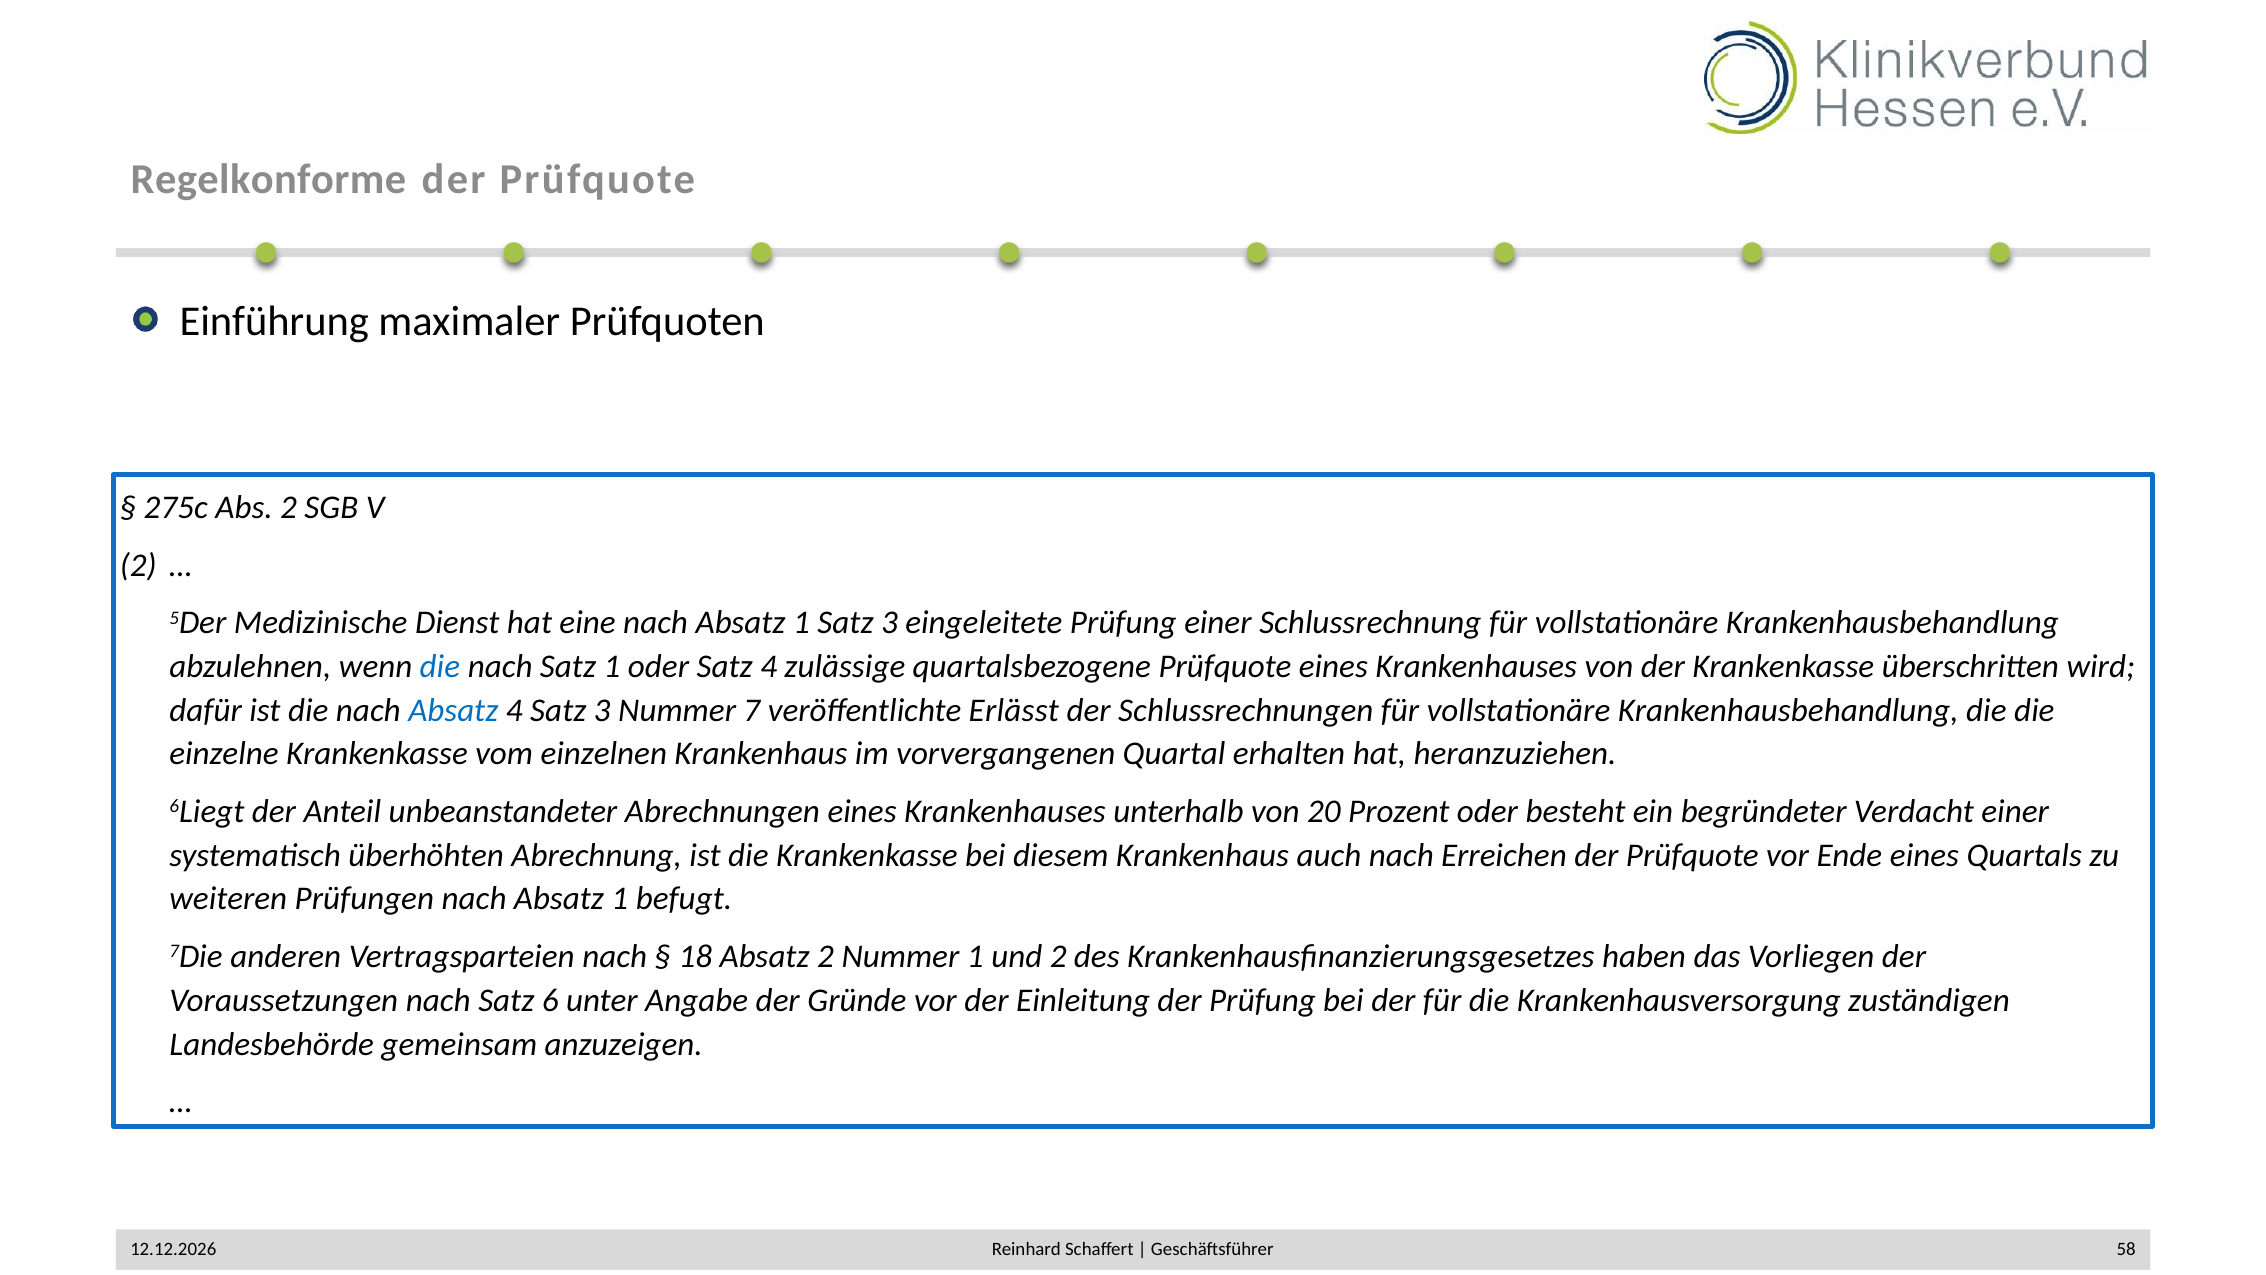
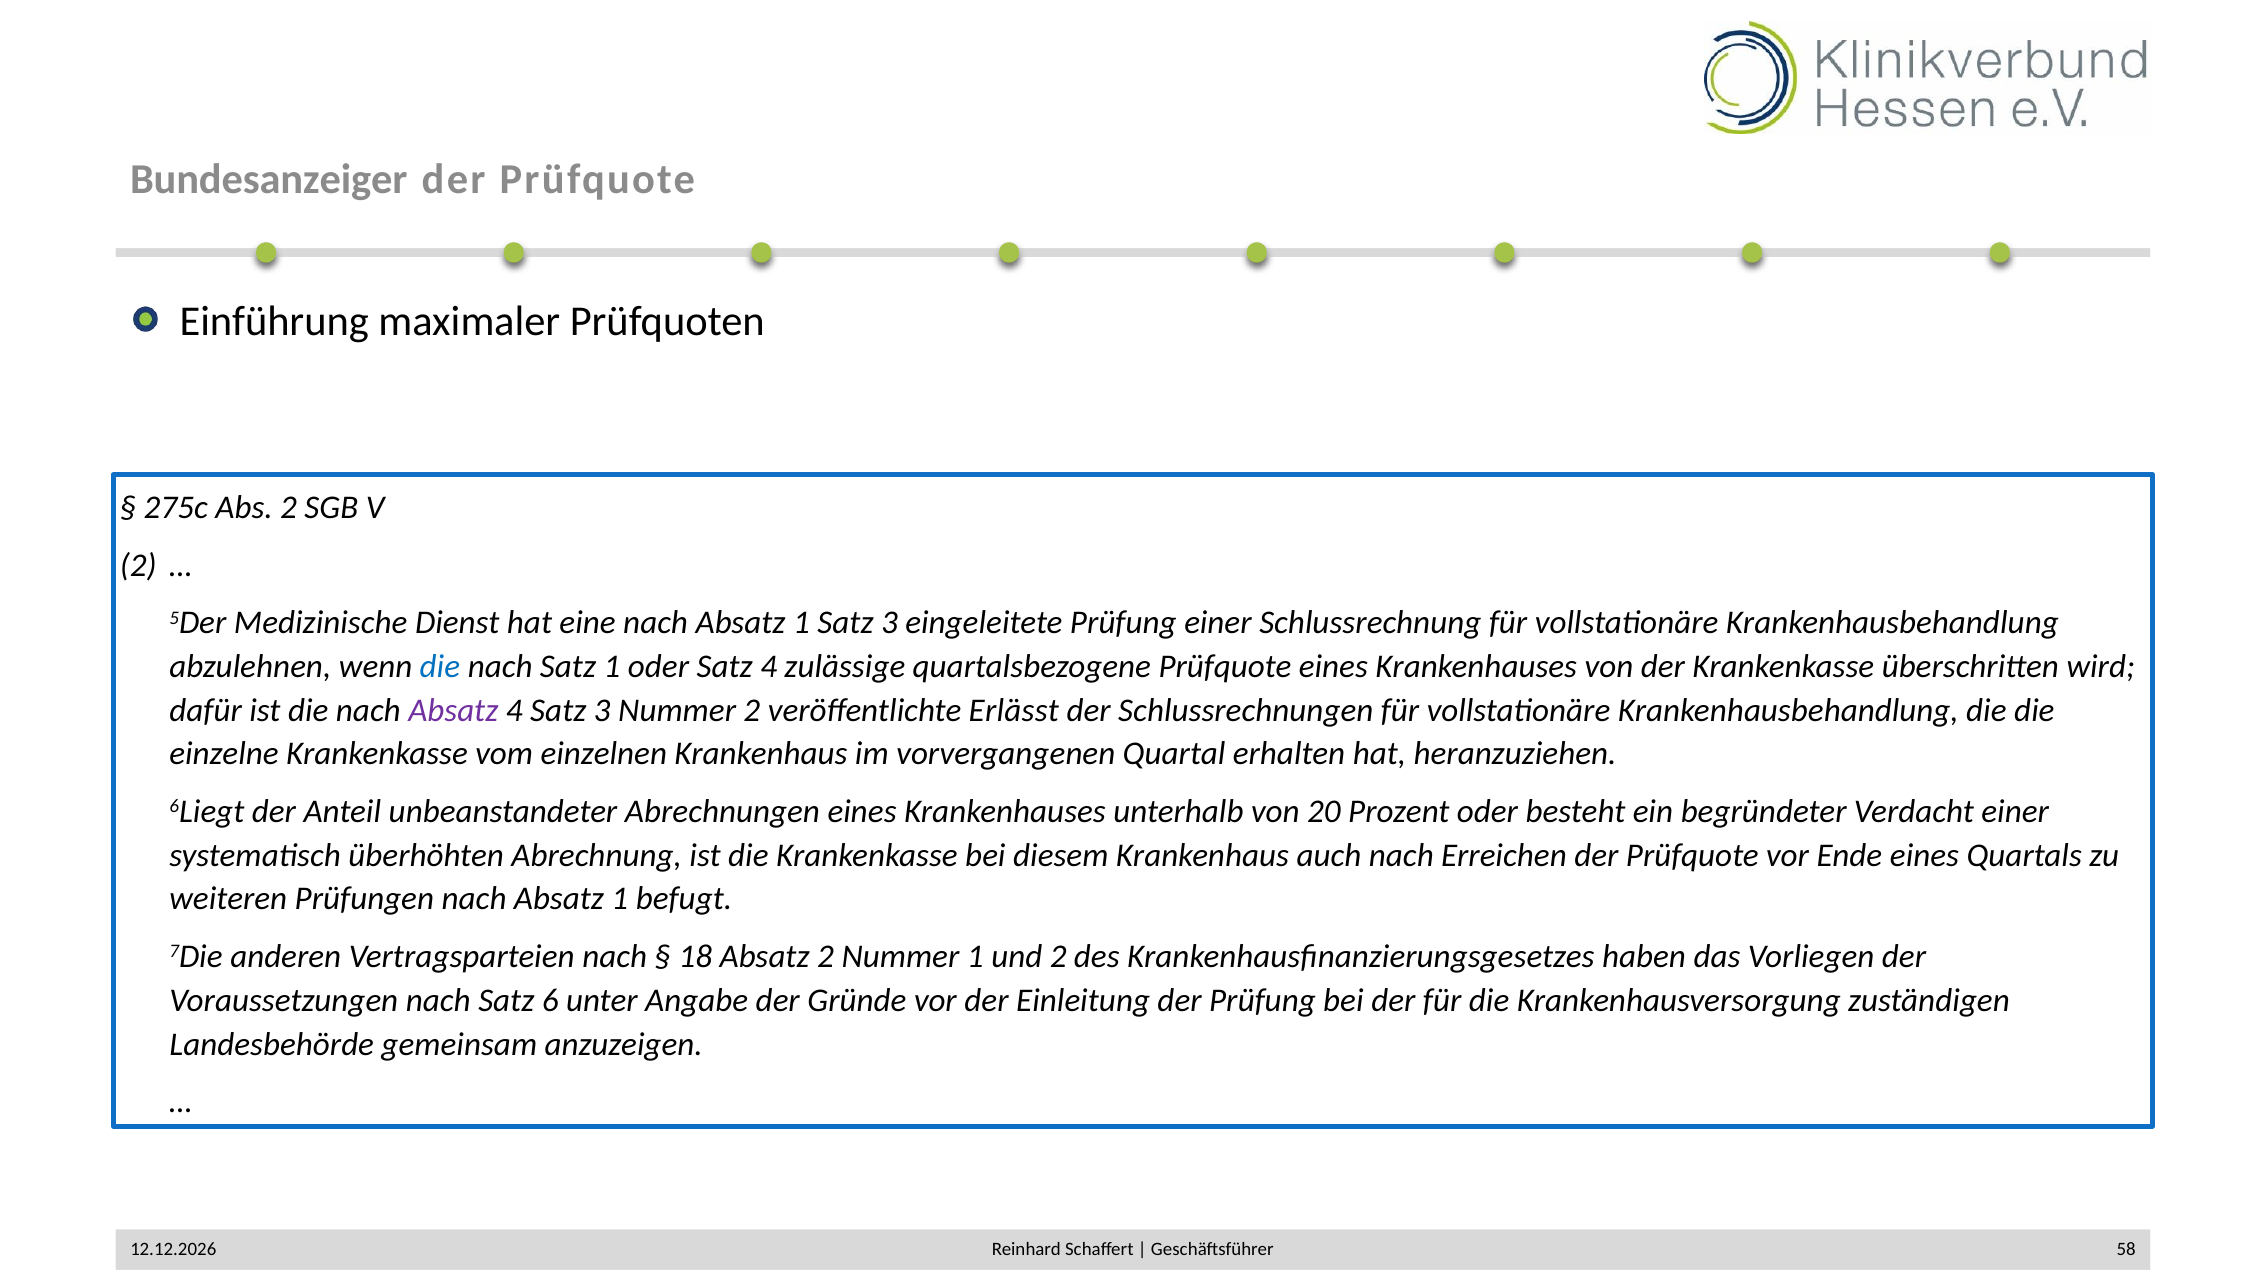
Regelkonforme: Regelkonforme -> Bundesanzeiger (269, 179)
Absatz colour: blue -> purple (453, 710)
Nummer 7: 7 -> 2 (752, 710)
